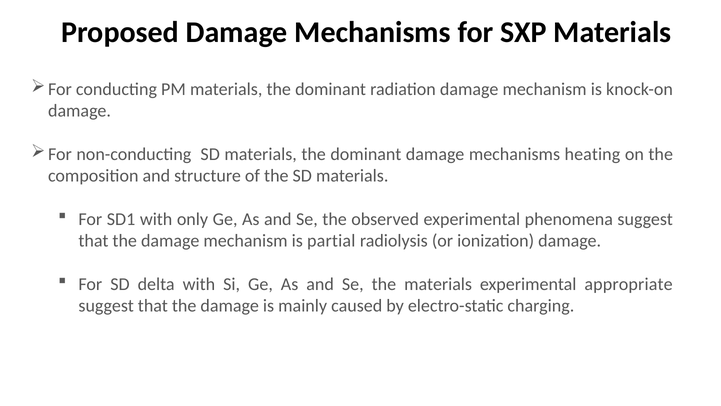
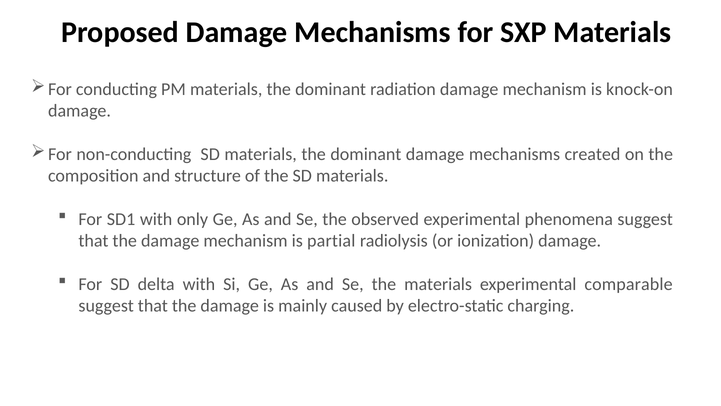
heating: heating -> created (592, 154)
appropriate: appropriate -> comparable (629, 284)
